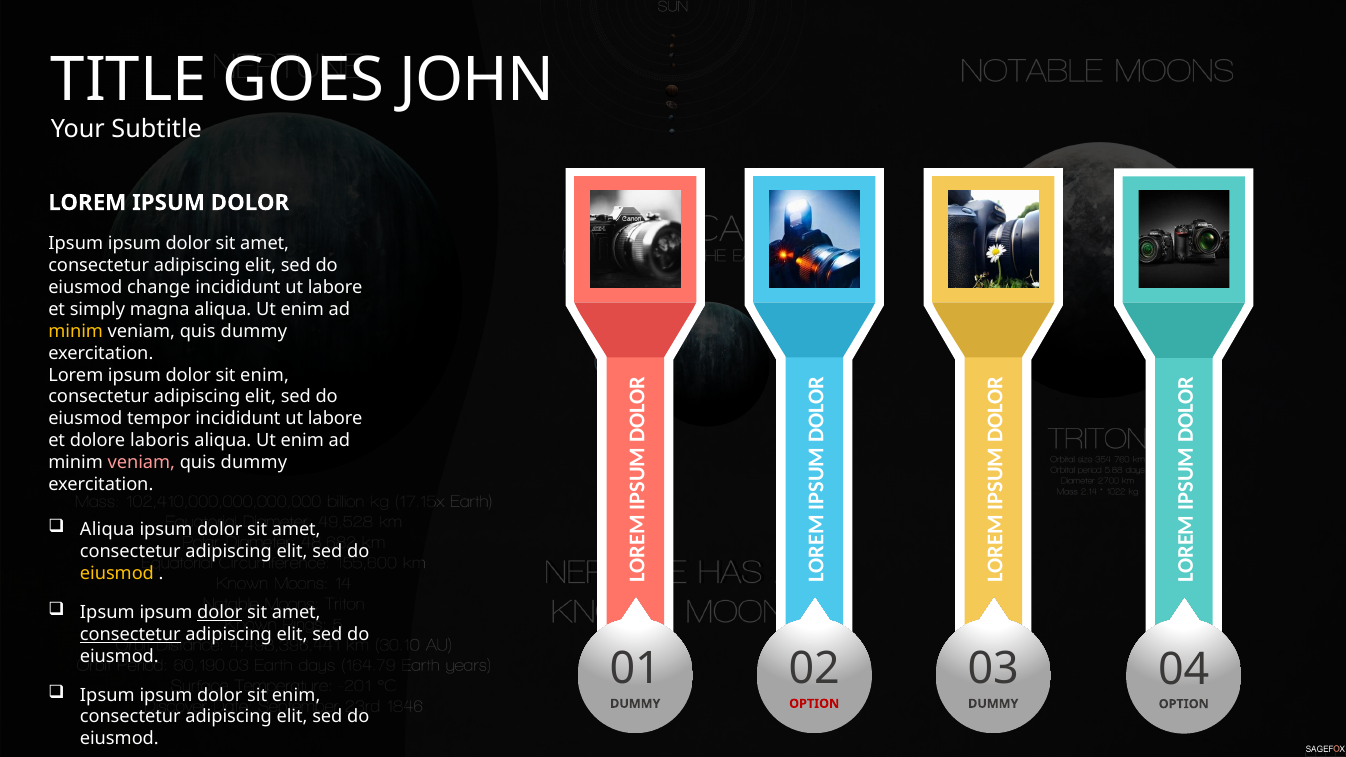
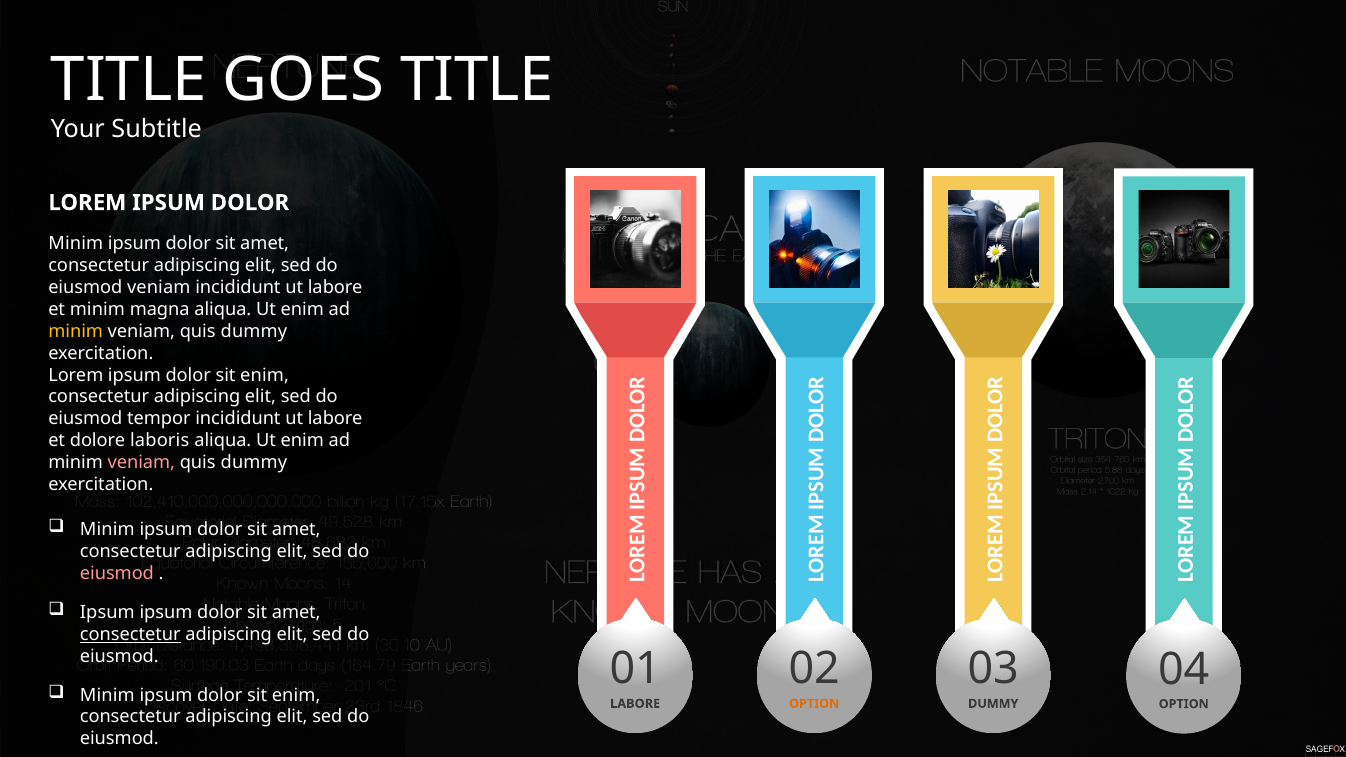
GOES JOHN: JOHN -> TITLE (477, 80)
Ipsum: Ipsum -> Minim (76, 244)
eiusmod change: change -> veniam (159, 287)
et simply: simply -> minim (97, 309)
Aliqua: Aliqua -> Minim (107, 530)
eiusmod colour: yellow -> pink (117, 574)
dolor underline: present -> none (220, 613)
Ipsum: Ipsum -> Minim (107, 695)
DUMMY: DUMMY -> LABORE (635, 704)
OPTION colour: red -> orange (814, 704)
